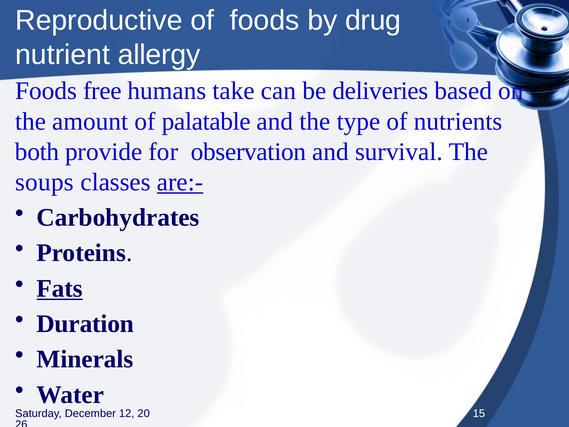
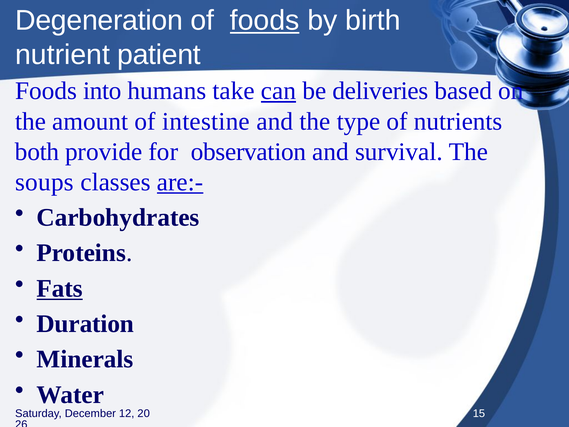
Reproductive: Reproductive -> Degeneration (99, 20)
foods underline: none -> present (265, 20)
drug: drug -> birth (373, 20)
allergy: allergy -> patient (159, 55)
free: free -> into (102, 91)
can underline: none -> present (279, 91)
palatable: palatable -> intestine (206, 121)
